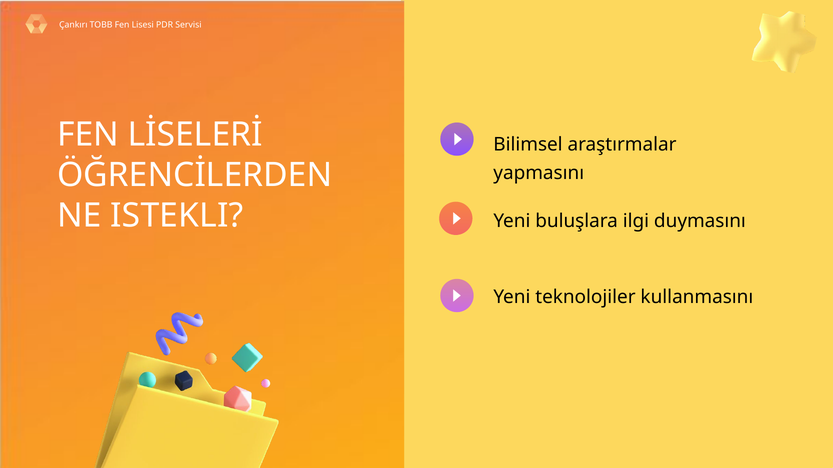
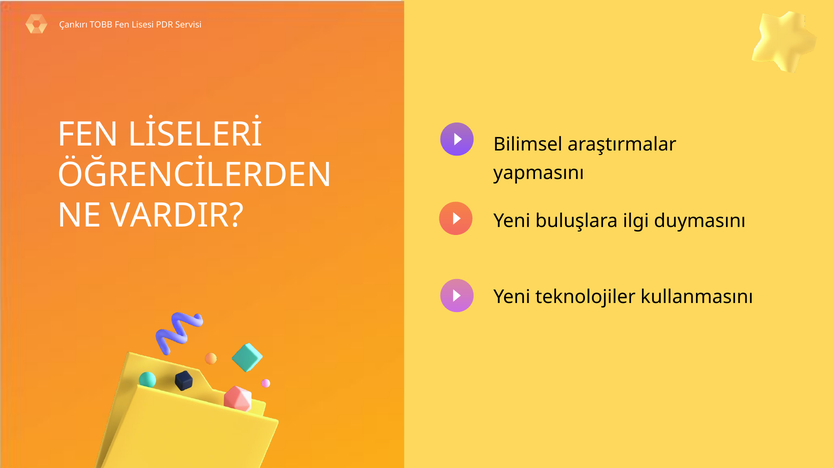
ISTEKLI: ISTEKLI -> VARDIR (177, 216)
